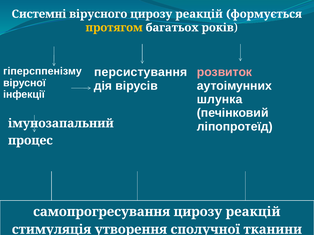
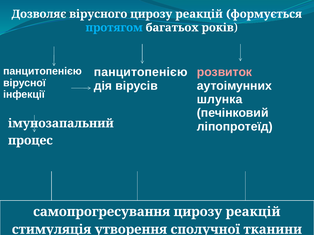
Системні: Системні -> Дозволяє (39, 14)
протягом colour: yellow -> light blue (114, 28)
гіперсппенізму: гіперсппенізму -> панцитопенією (42, 71)
персистування: персистування -> панцитопенією (141, 72)
